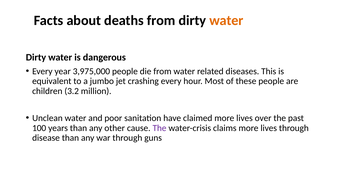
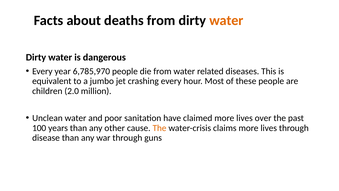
3,975,000: 3,975,000 -> 6,785,970 (91, 71)
3.2: 3.2 -> 2.0 (72, 91)
The colour: purple -> orange (159, 128)
